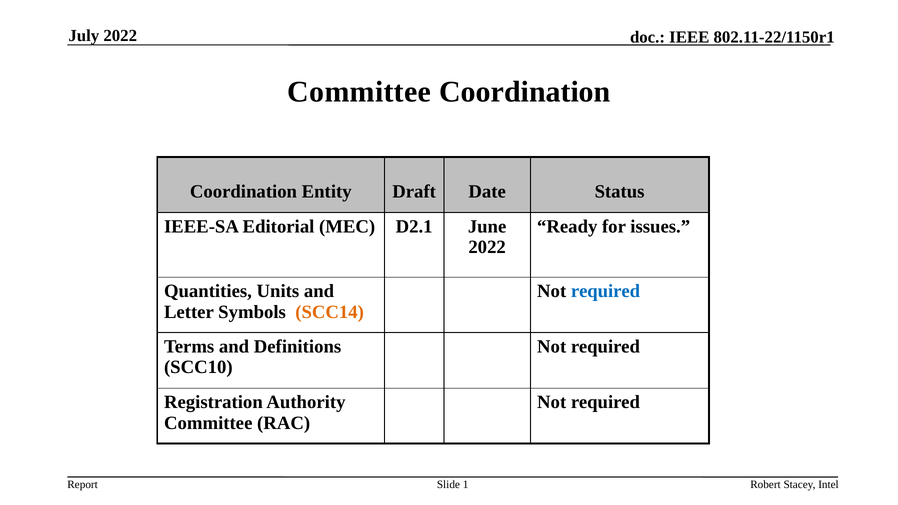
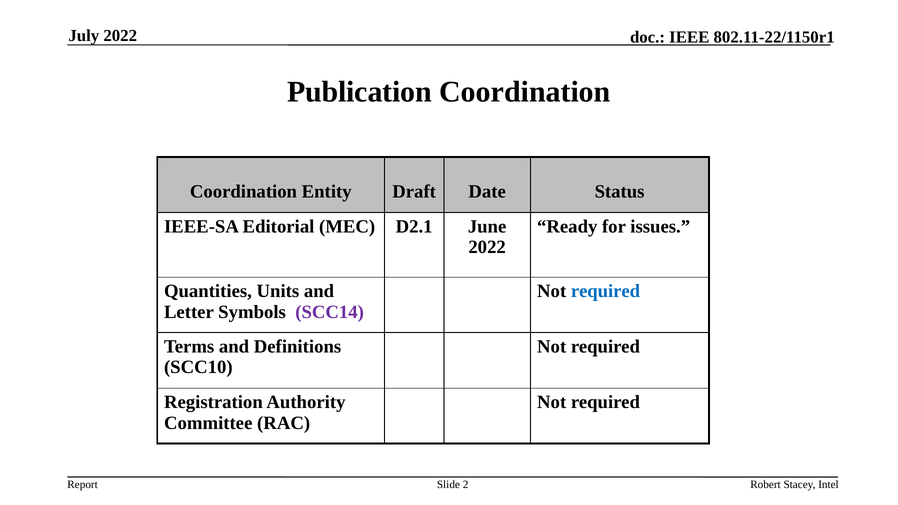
Committee: Committee -> Publication (359, 92)
SCC14 colour: orange -> purple (330, 312)
1: 1 -> 2 (466, 484)
